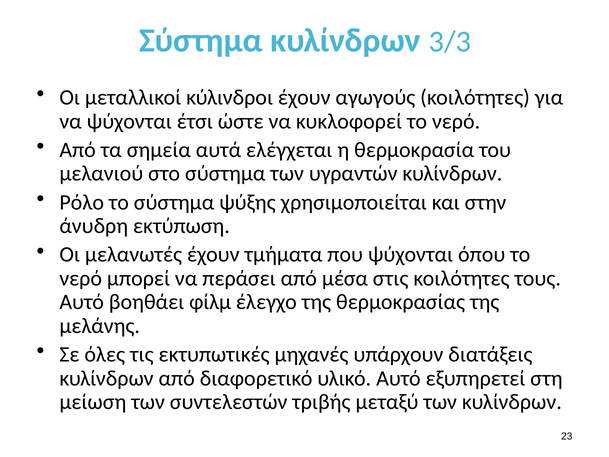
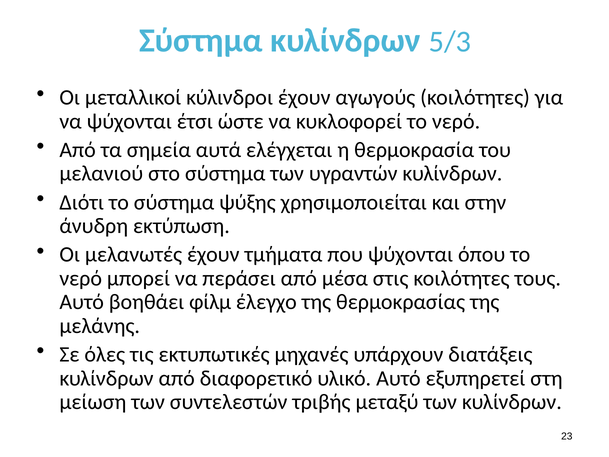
3/3: 3/3 -> 5/3 (450, 42)
Ρόλο: Ρόλο -> Διότι (82, 202)
